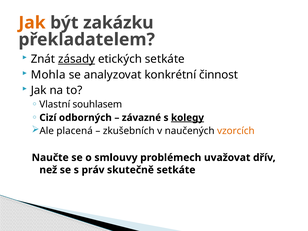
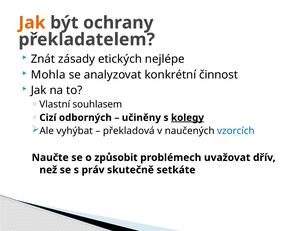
zakázku: zakázku -> ochrany (118, 23)
zásady underline: present -> none (77, 59)
etických setkáte: setkáte -> nejlépe (165, 59)
závazné: závazné -> učiněny (141, 118)
placená: placená -> vyhýbat (75, 131)
zkušebních: zkušebních -> překladová (129, 131)
vzorcích colour: orange -> blue (236, 131)
smlouvy: smlouvy -> způsobit (116, 158)
